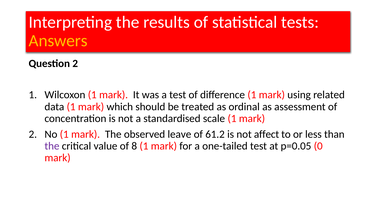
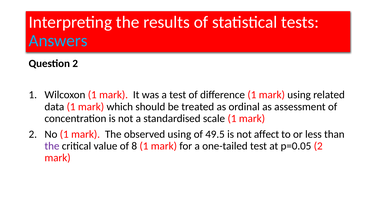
Answers colour: yellow -> light blue (58, 41)
observed leave: leave -> using (179, 135)
61.2: 61.2 -> 49.5 (215, 135)
p=0.05 0: 0 -> 2 (318, 146)
